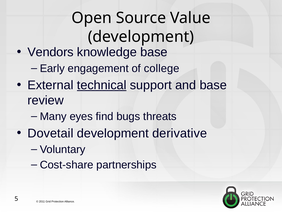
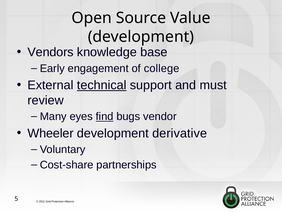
and base: base -> must (213, 85)
find underline: none -> present (105, 116)
threats: threats -> vendor (160, 116)
Dovetail: Dovetail -> Wheeler (51, 133)
